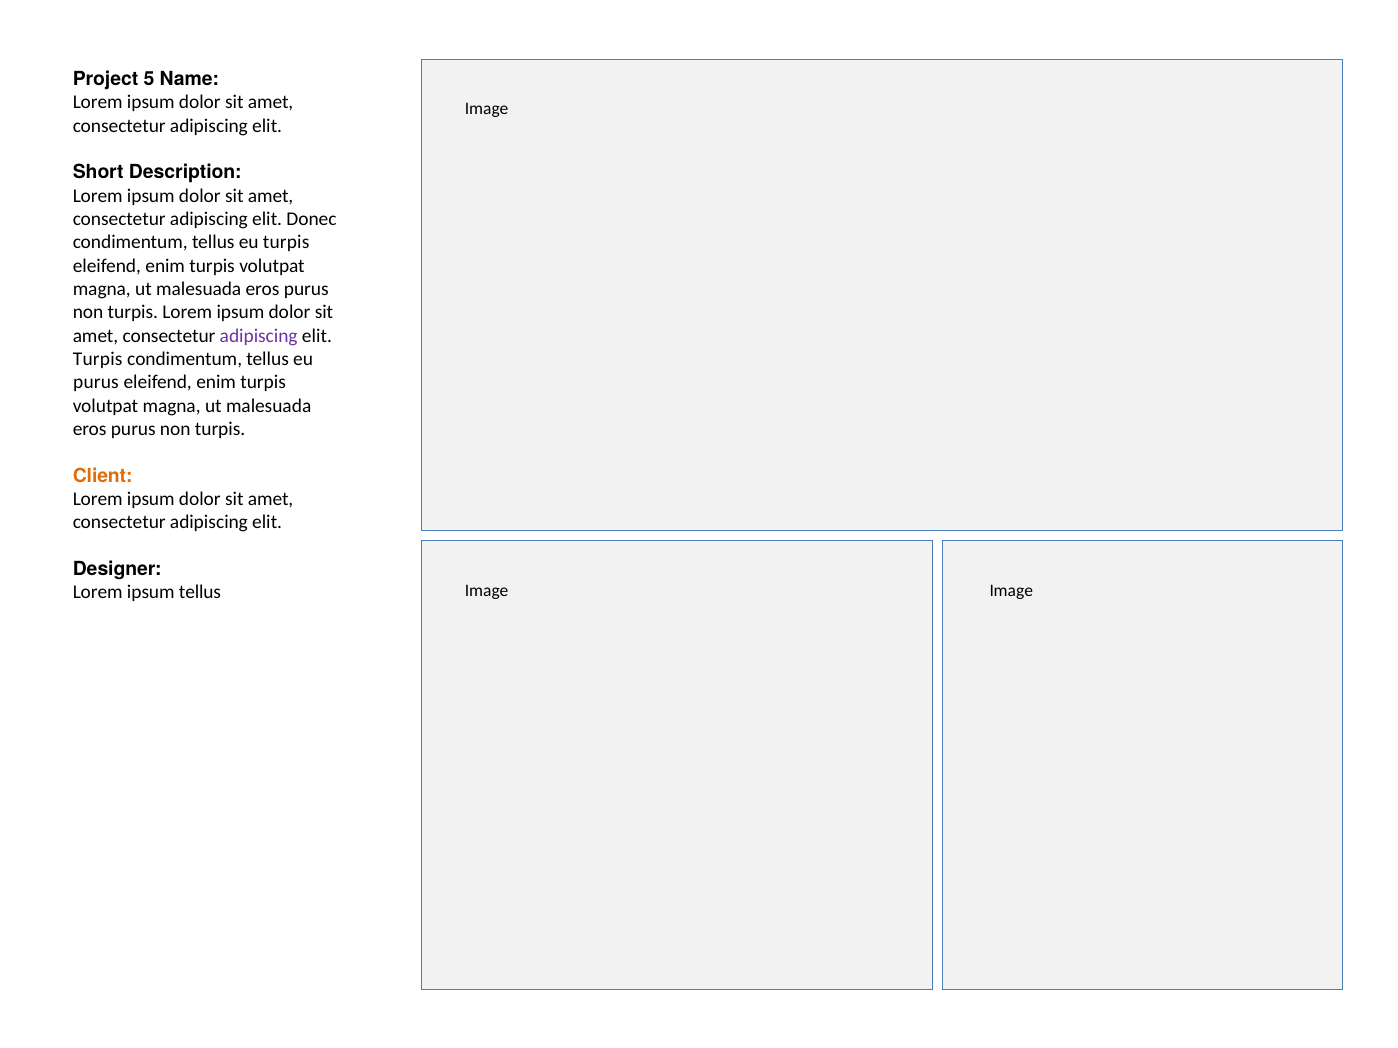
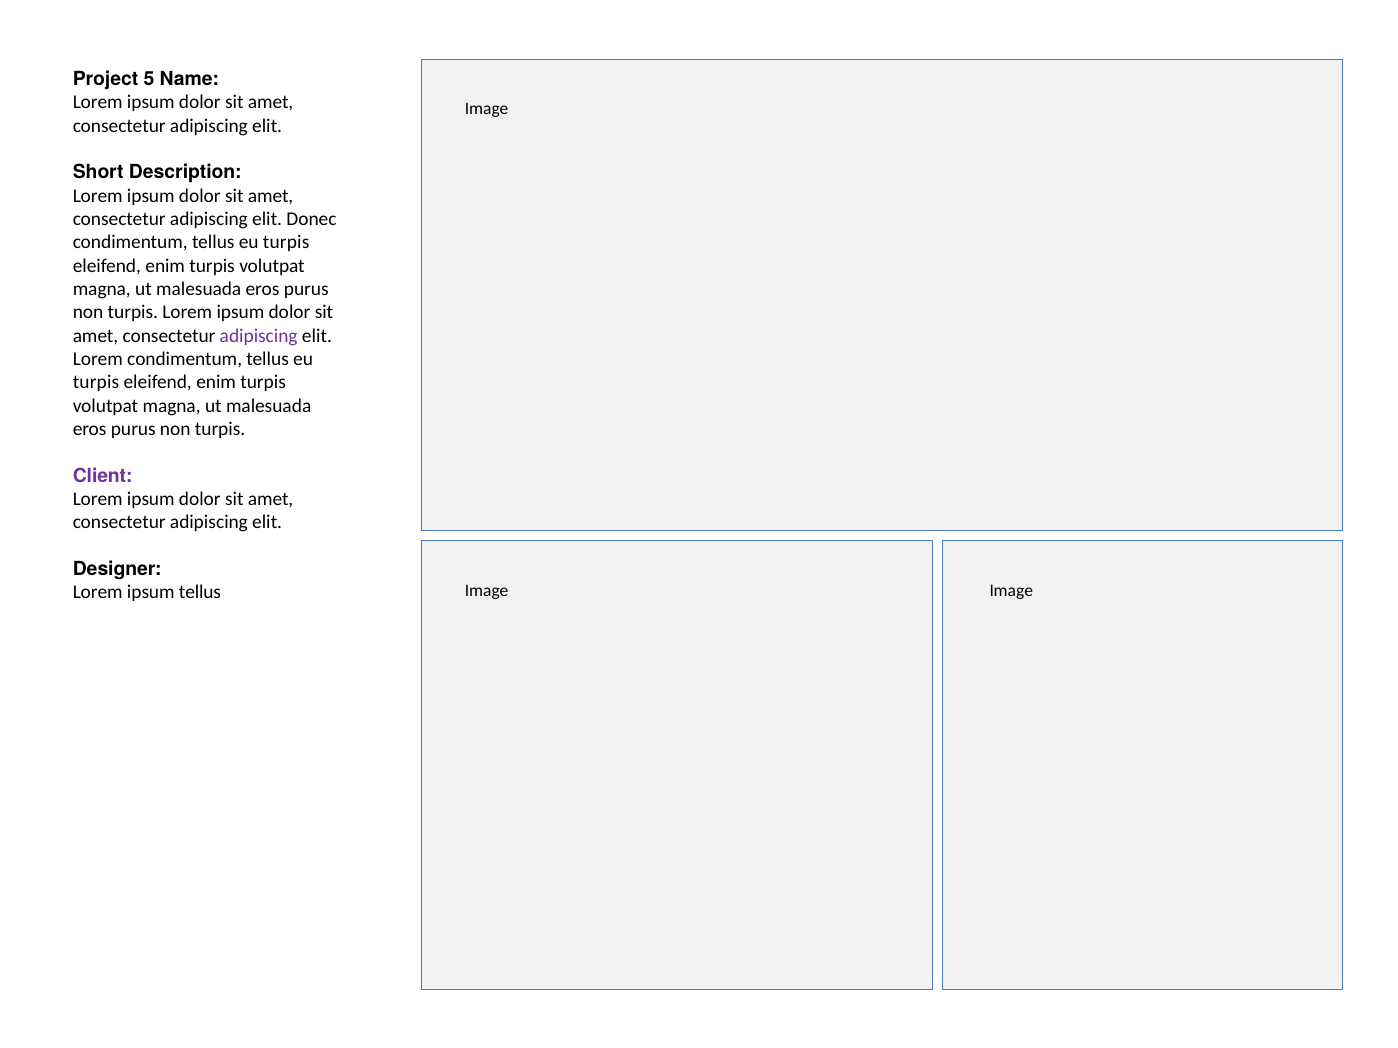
Turpis: Turpis -> Lorem (98, 359)
purus: purus -> turpis (96, 382)
Client colour: orange -> purple (103, 476)
